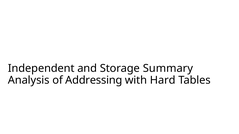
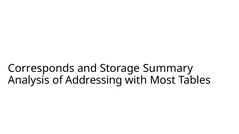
Independent: Independent -> Corresponds (41, 69)
Hard: Hard -> Most (163, 80)
